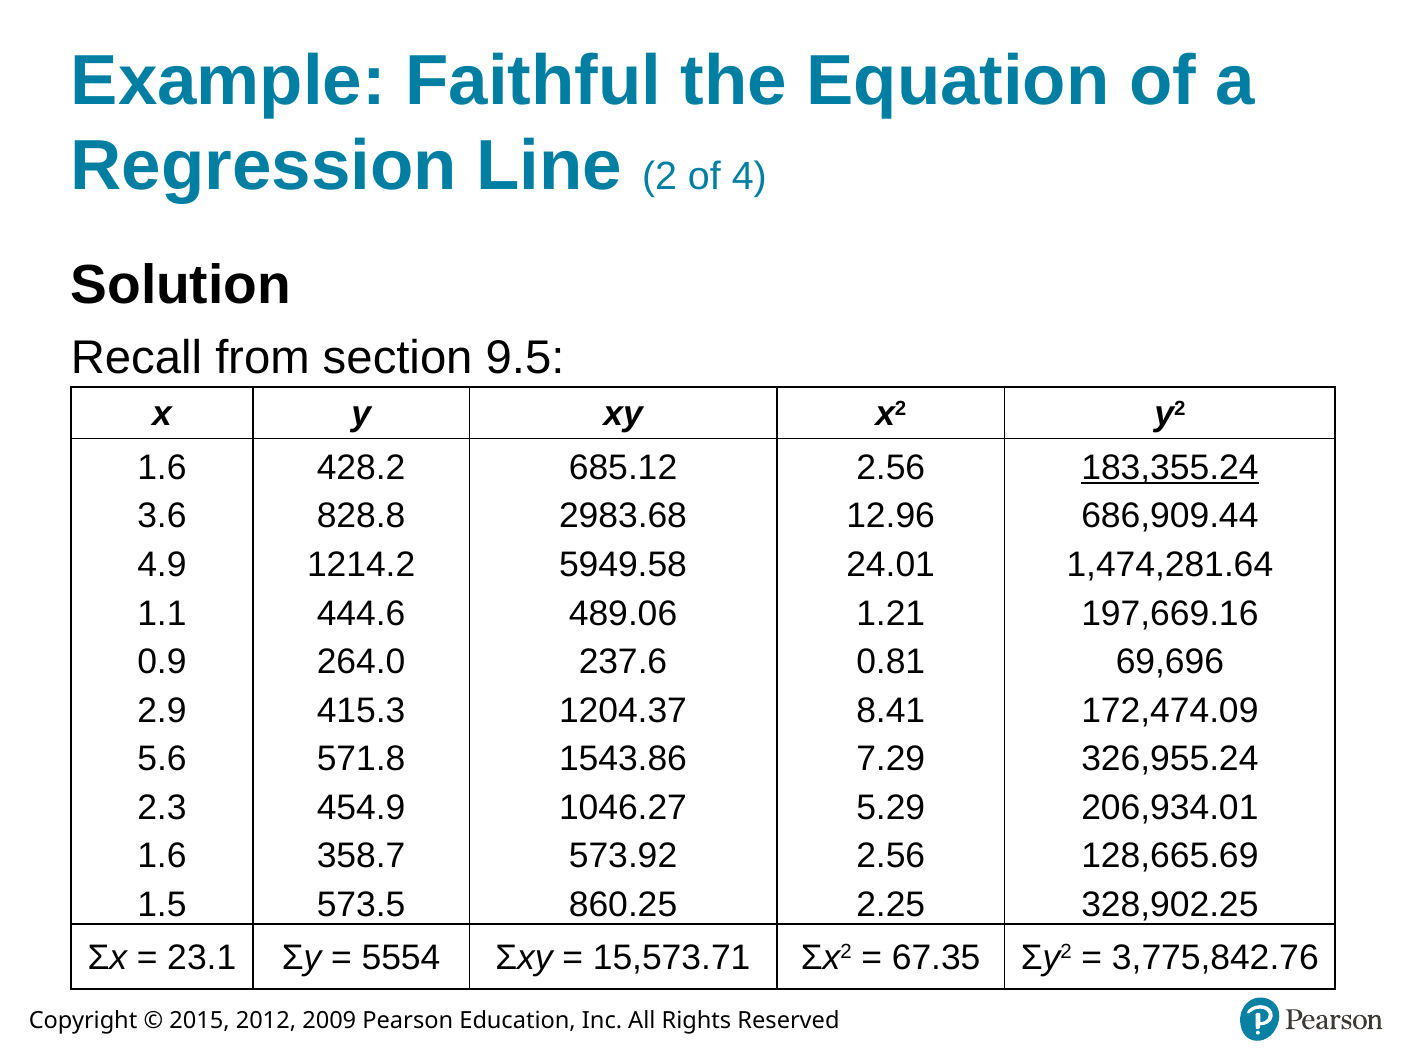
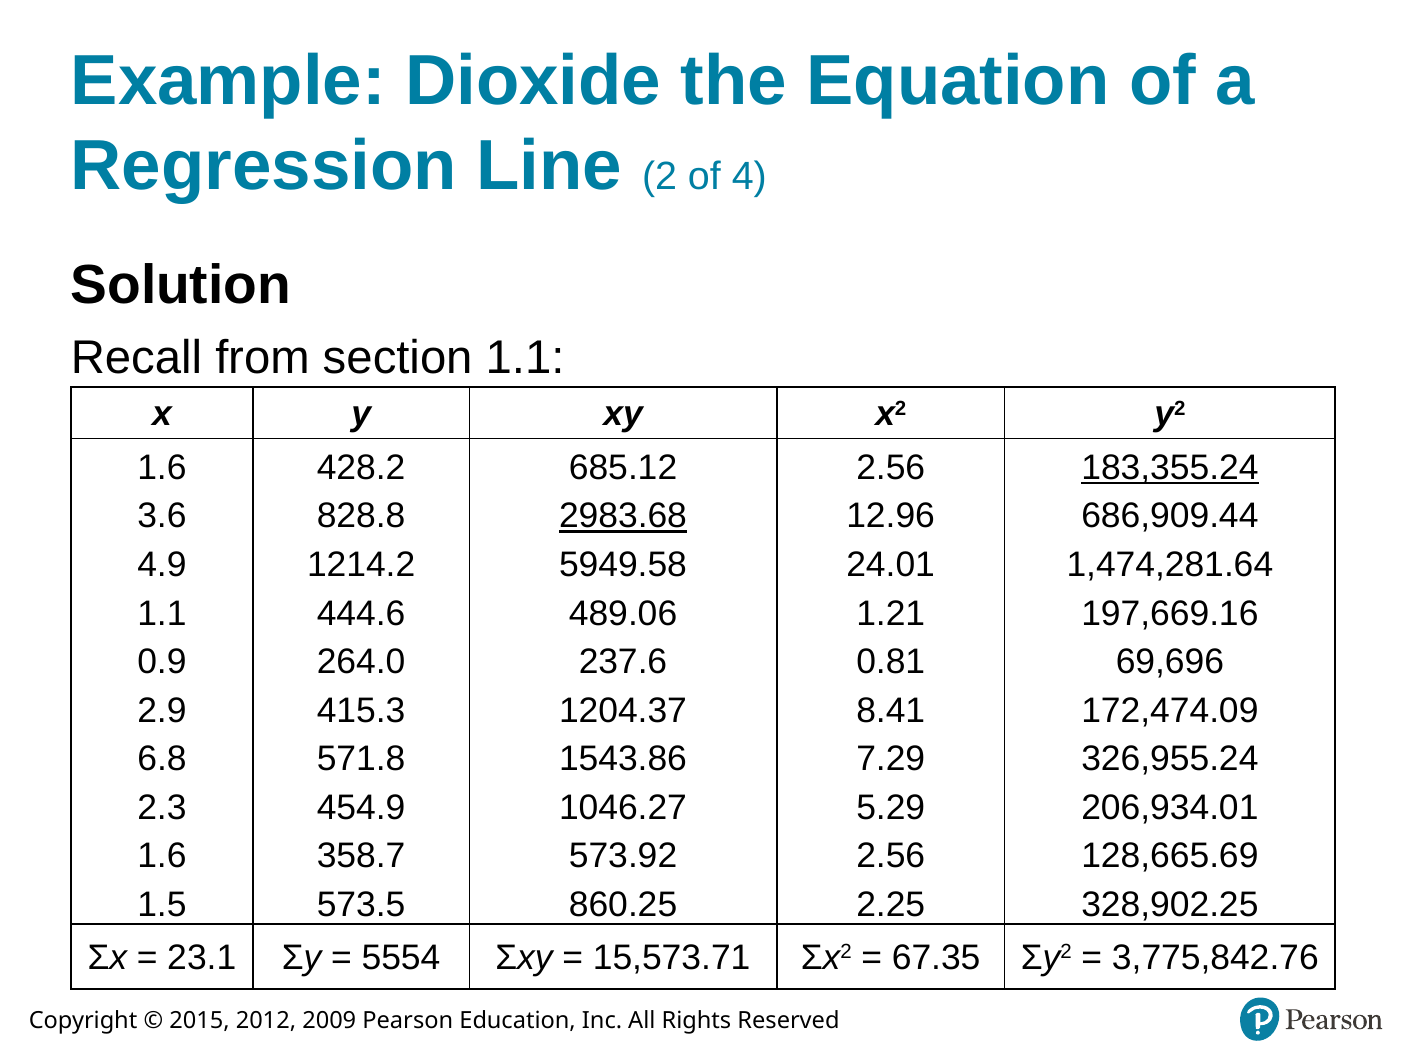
Faithful: Faithful -> Dioxide (533, 81)
section 9.5: 9.5 -> 1.1 (525, 358)
2983.68 underline: none -> present (623, 516)
5.6: 5.6 -> 6.8 (162, 759)
